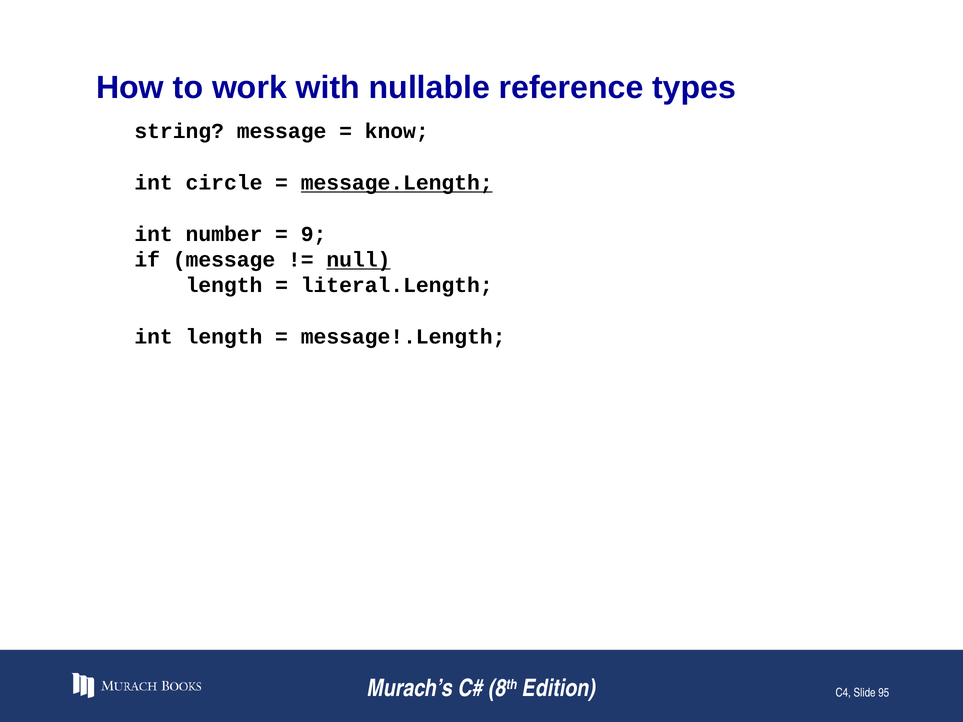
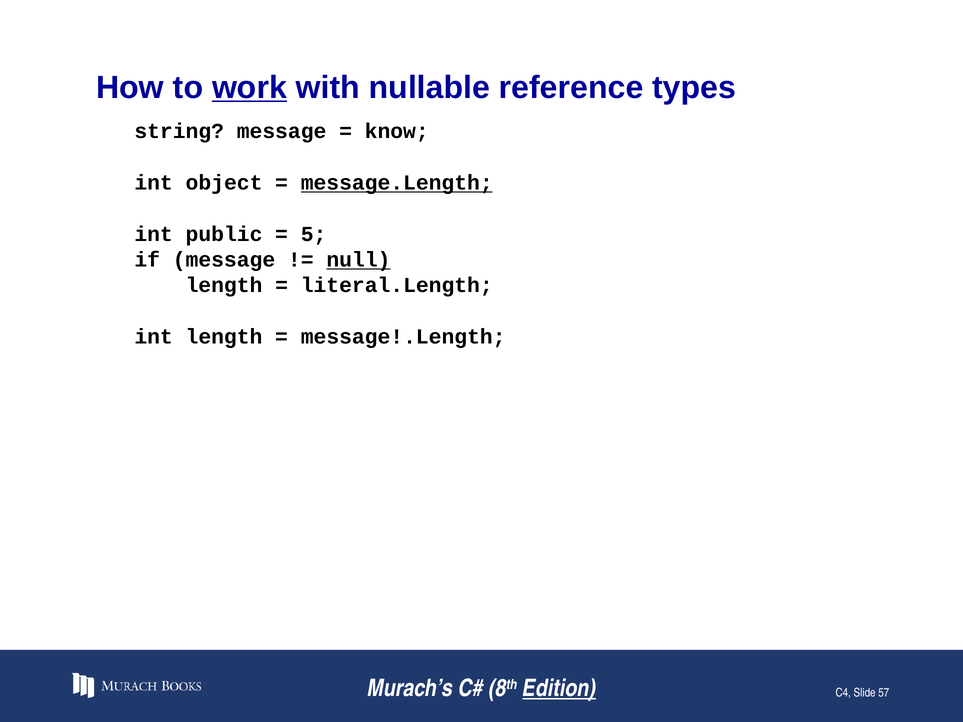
work underline: none -> present (249, 87)
circle: circle -> object (224, 183)
number: number -> public (224, 234)
9: 9 -> 5 (314, 234)
Edition underline: none -> present (559, 689)
95: 95 -> 57 (884, 693)
